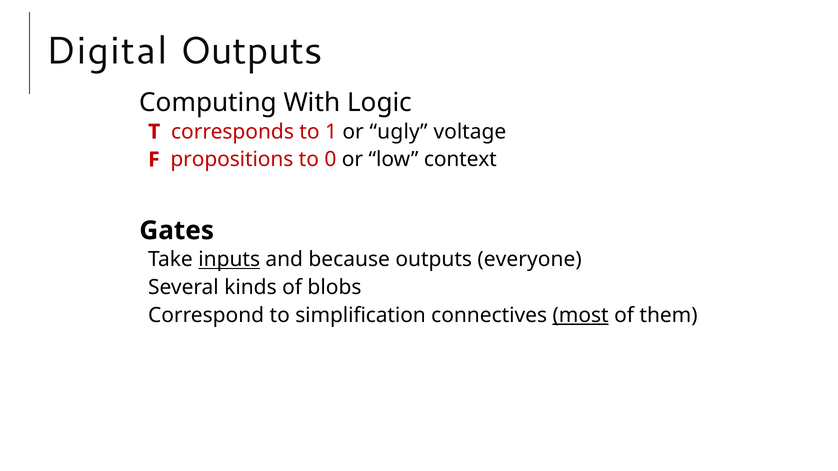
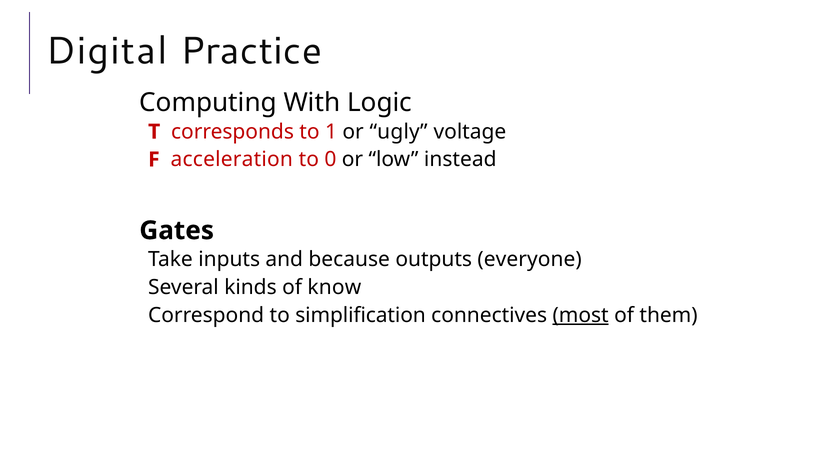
Digital Outputs: Outputs -> Practice (251, 51)
propositions: propositions -> acceleration (232, 160)
context: context -> instead (460, 160)
inputs underline: present -> none (229, 260)
blobs: blobs -> know (334, 288)
